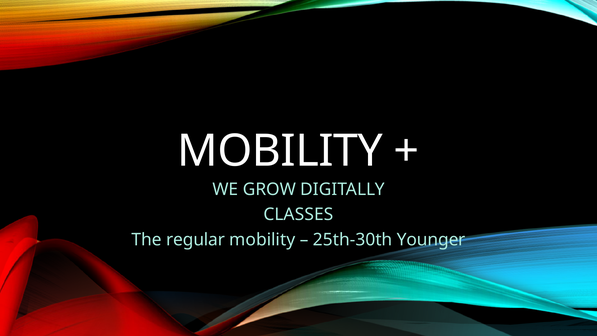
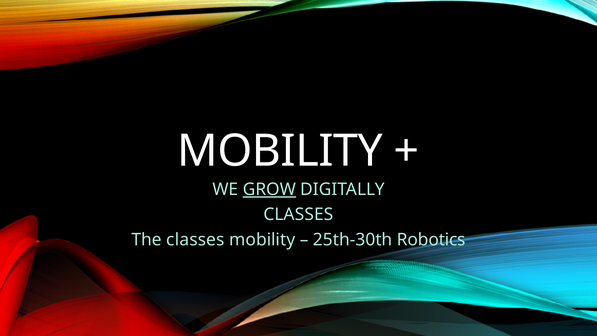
GROW underline: none -> present (269, 189)
The regular: regular -> classes (195, 239)
Younger: Younger -> Robotics (431, 239)
